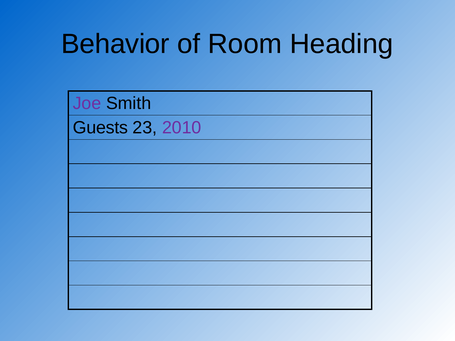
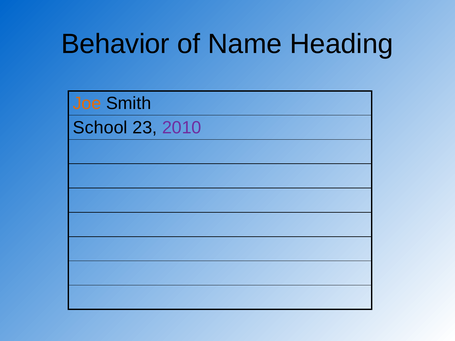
Room: Room -> Name (245, 44)
Joe colour: purple -> orange (87, 103)
Guests: Guests -> School (100, 128)
